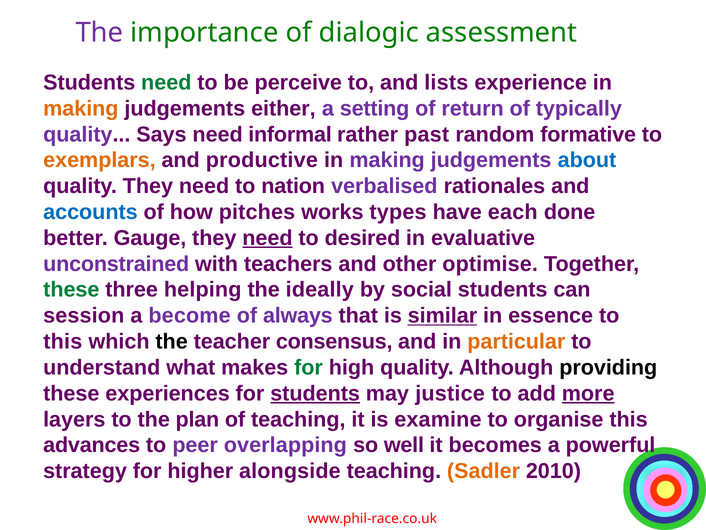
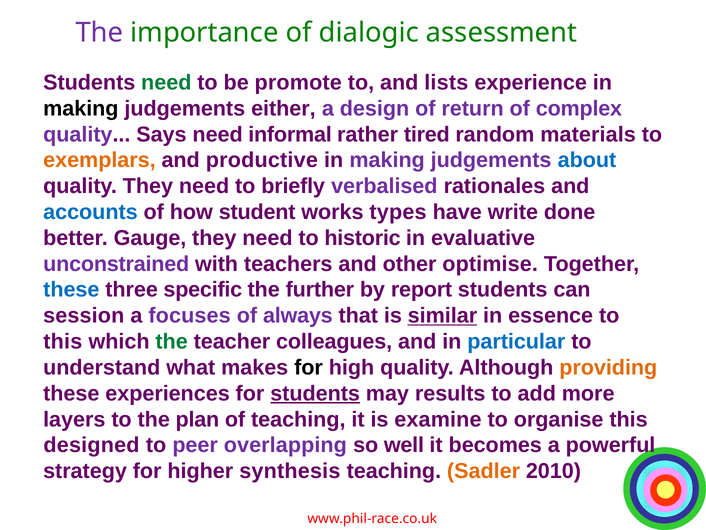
perceive: perceive -> promote (298, 83)
making colour: orange -> black (81, 108)
setting: setting -> design (375, 108)
typically: typically -> complex (579, 108)
past: past -> tired (427, 134)
formative: formative -> materials (588, 134)
nation: nation -> briefly (293, 186)
pitches: pitches -> student (257, 212)
each: each -> write (513, 212)
need underline: present -> none (267, 238)
desired: desired -> historic (363, 238)
these colour: green -> blue (71, 290)
helping: helping -> specific (203, 290)
ideally: ideally -> further (320, 290)
social: social -> report (422, 290)
become: become -> focuses (190, 315)
the colour: black -> green (172, 341)
consensus: consensus -> colleagues (334, 341)
particular colour: orange -> blue (516, 341)
for colour: green -> black (309, 367)
providing colour: black -> orange (608, 367)
justice: justice -> results (450, 393)
more underline: present -> none (588, 393)
advances: advances -> designed (91, 445)
alongside: alongside -> synthesis (290, 471)
